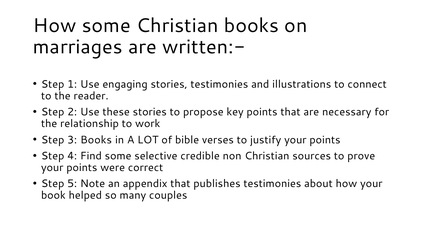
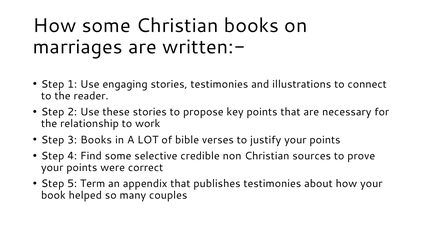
Note: Note -> Term (93, 184)
